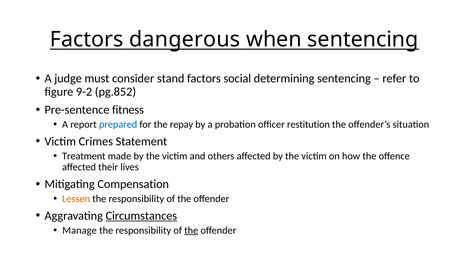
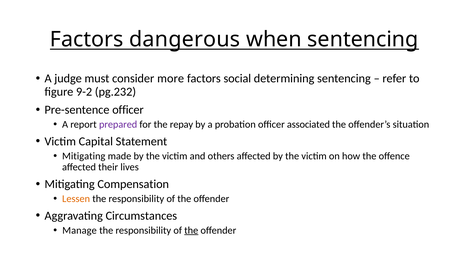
stand: stand -> more (171, 79)
pg.852: pg.852 -> pg.232 (115, 92)
Pre-sentence fitness: fitness -> officer (128, 110)
prepared colour: blue -> purple (118, 124)
restitution: restitution -> associated (308, 124)
Crimes: Crimes -> Capital (96, 141)
Treatment: Treatment -> Mitigating (84, 156)
Circumstances underline: present -> none (141, 216)
